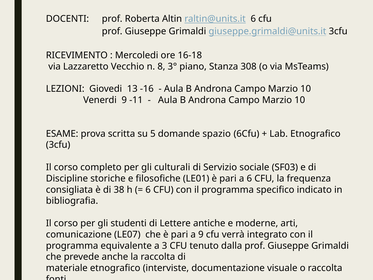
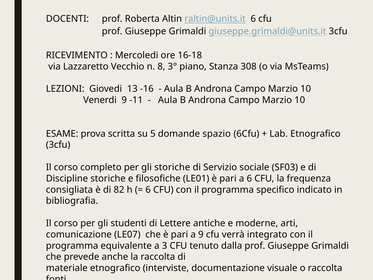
gli culturali: culturali -> storiche (172, 167)
38: 38 -> 82 (119, 190)
